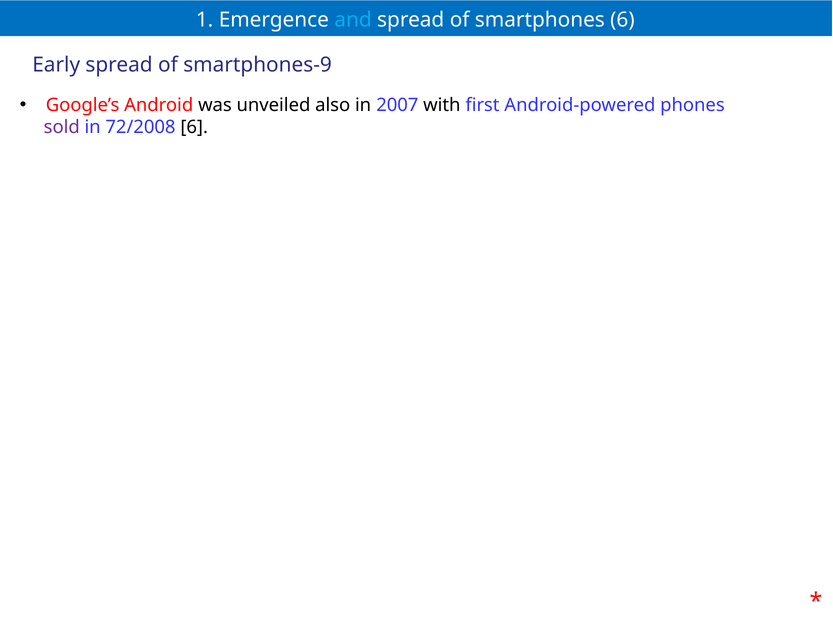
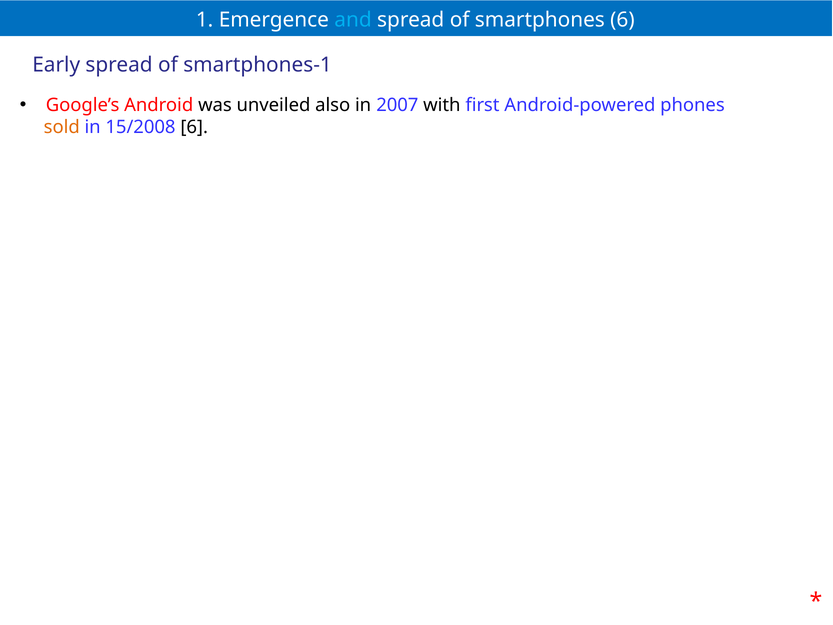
smartphones-9: smartphones-9 -> smartphones-1 (258, 65)
sold colour: purple -> orange (62, 127)
72/2008: 72/2008 -> 15/2008 (140, 127)
